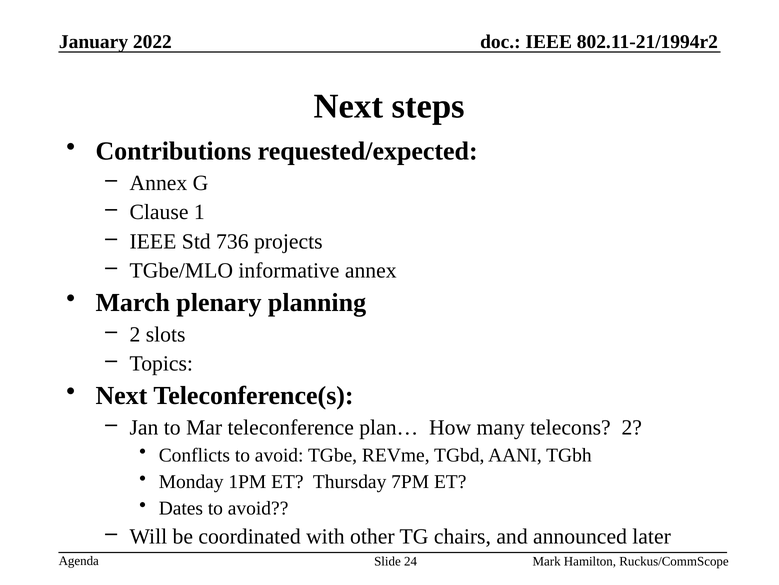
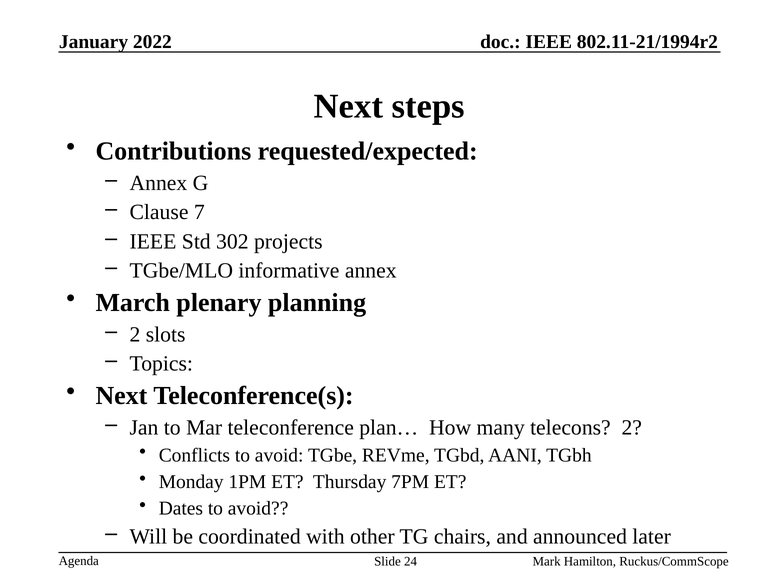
1: 1 -> 7 (199, 212)
736: 736 -> 302 (232, 241)
